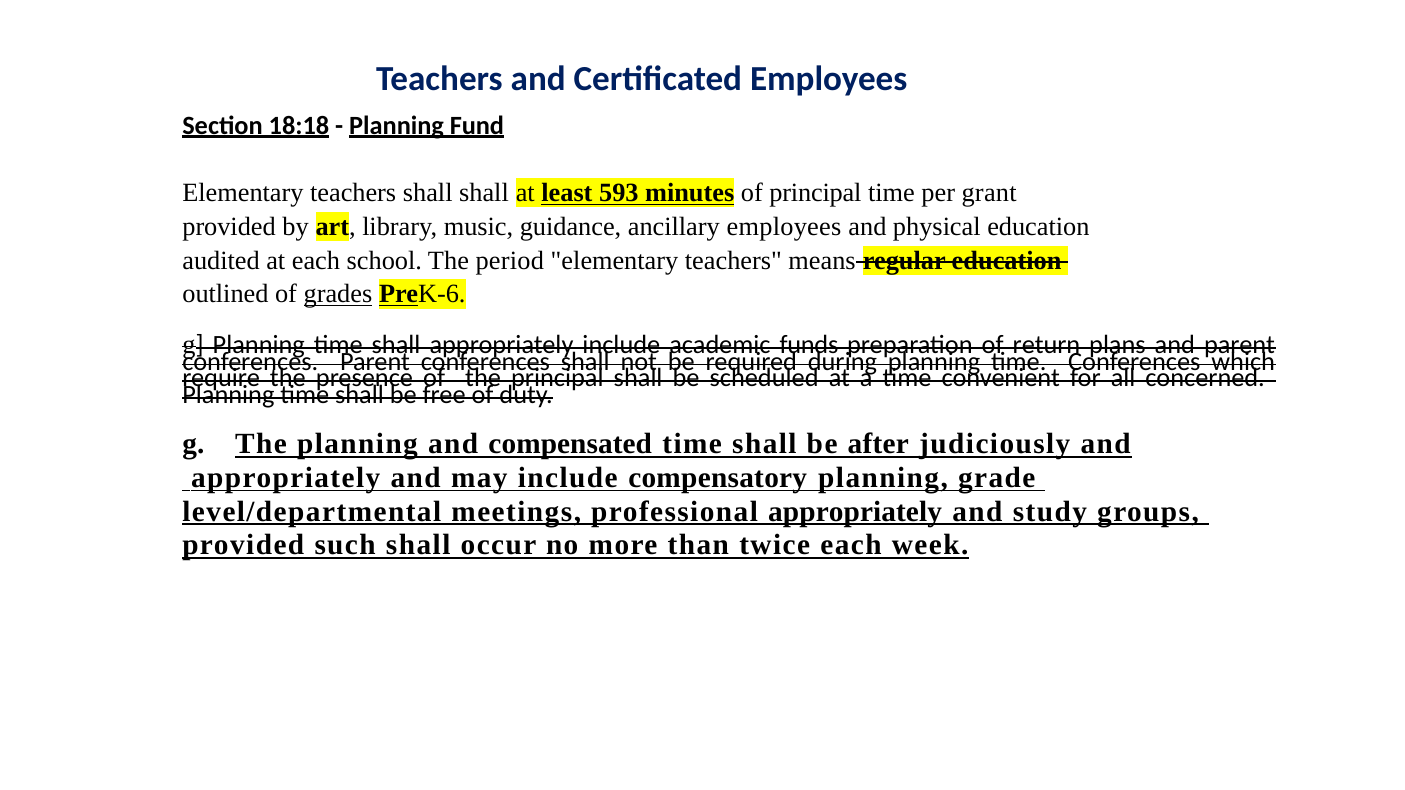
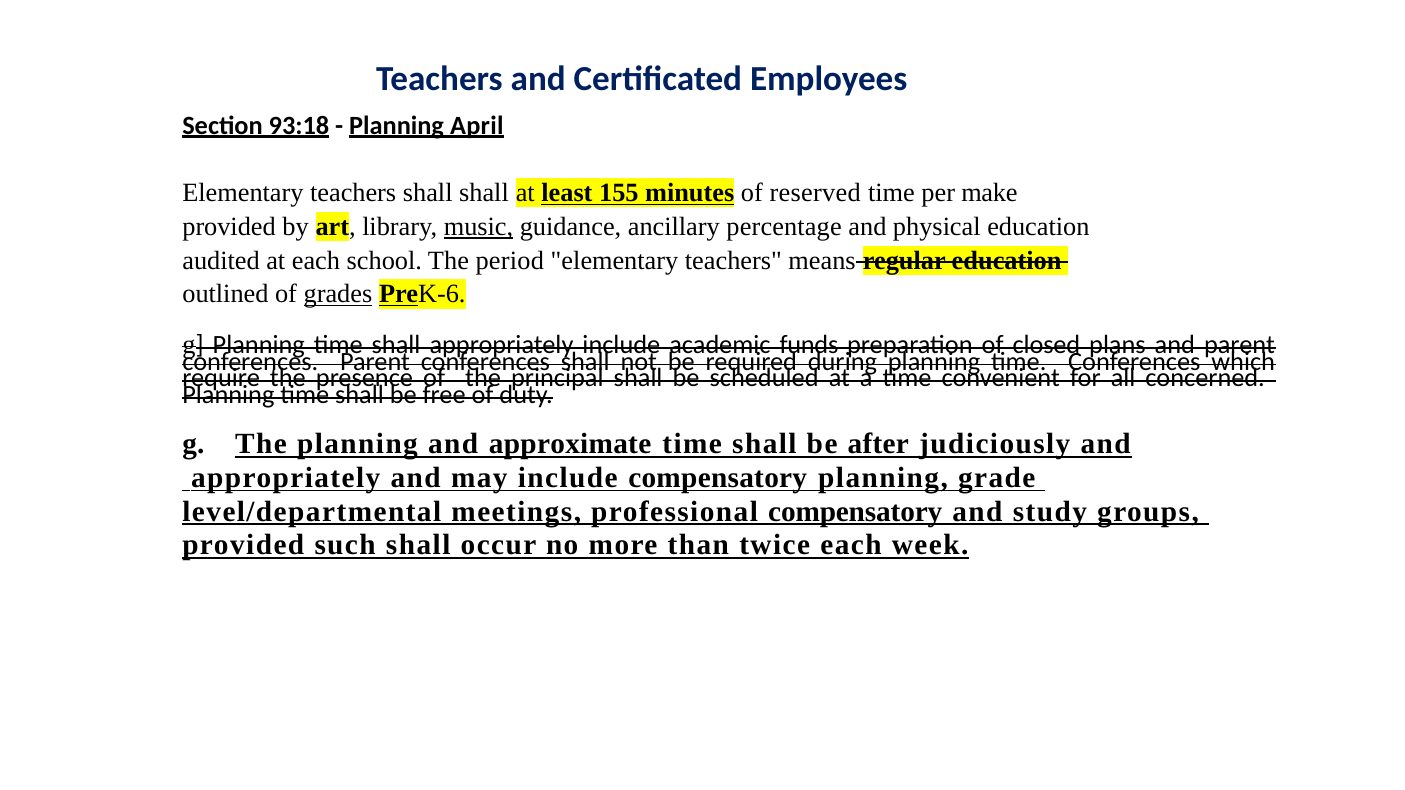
18:18: 18:18 -> 93:18 (299, 125)
Fund: Fund -> April (477, 125)
593: 593 -> 155 (619, 193)
of principal: principal -> reserved (815, 193)
grant: grant -> make (989, 193)
music underline: none -> present (479, 227)
ancillary employees: employees -> percentage (784, 227)
return: return -> closed (1046, 345)
compensated: compensated -> approximate (570, 444)
professional appropriately: appropriately -> compensatory (855, 512)
